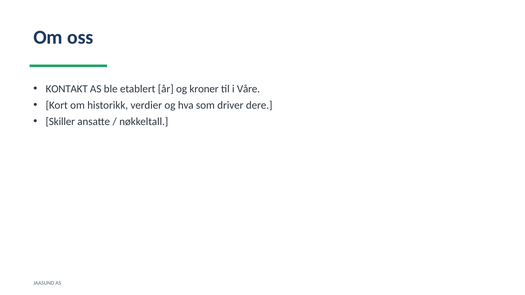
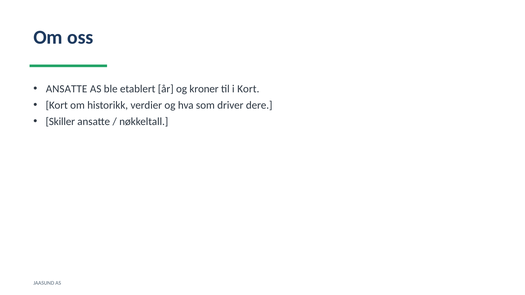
KONTAKT: KONTAKT -> ANSATTE (67, 89)
i Våre: Våre -> Kort (248, 89)
